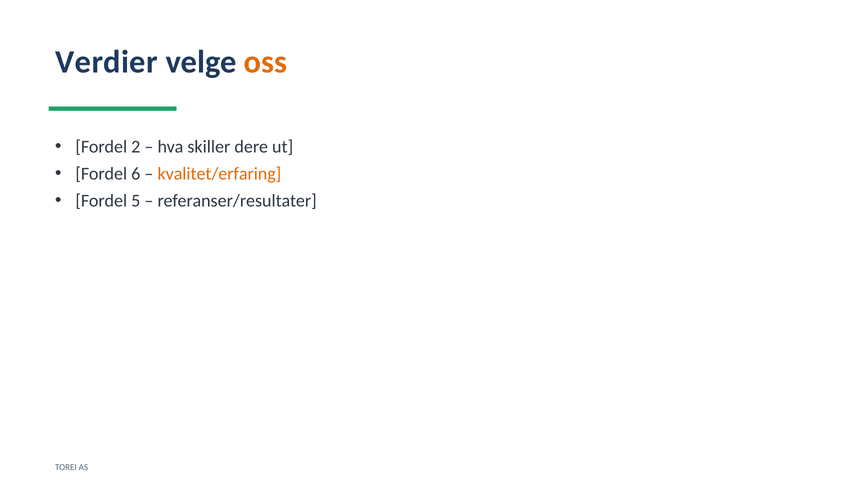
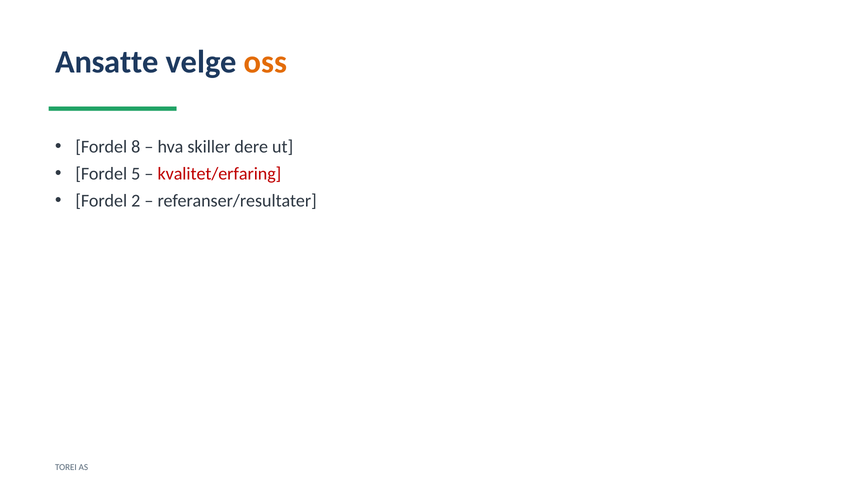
Verdier: Verdier -> Ansatte (107, 62)
2: 2 -> 8 (136, 147)
6: 6 -> 5 (136, 174)
kvalitet/erfaring colour: orange -> red (219, 174)
5: 5 -> 2 (136, 201)
